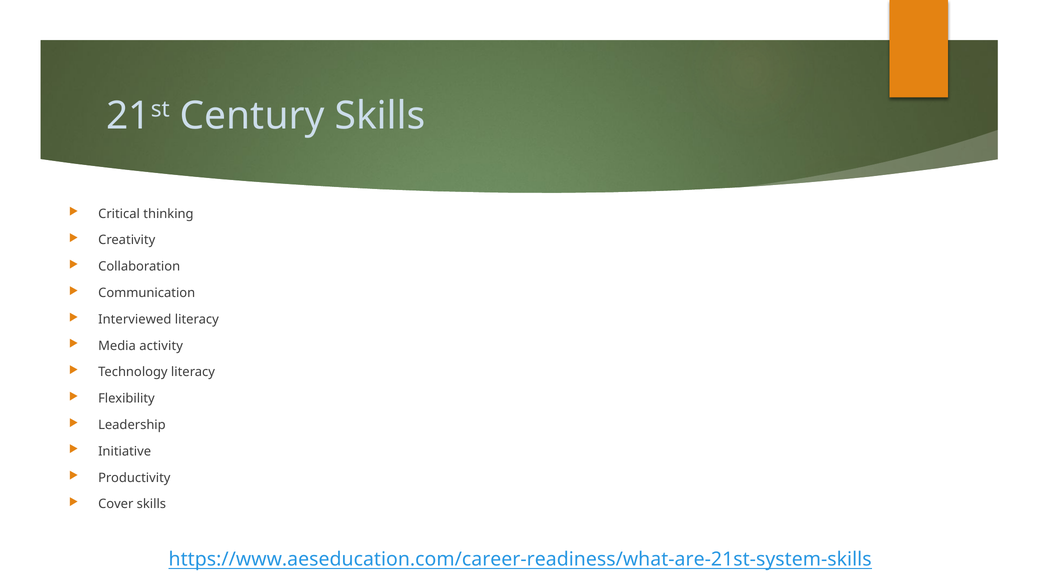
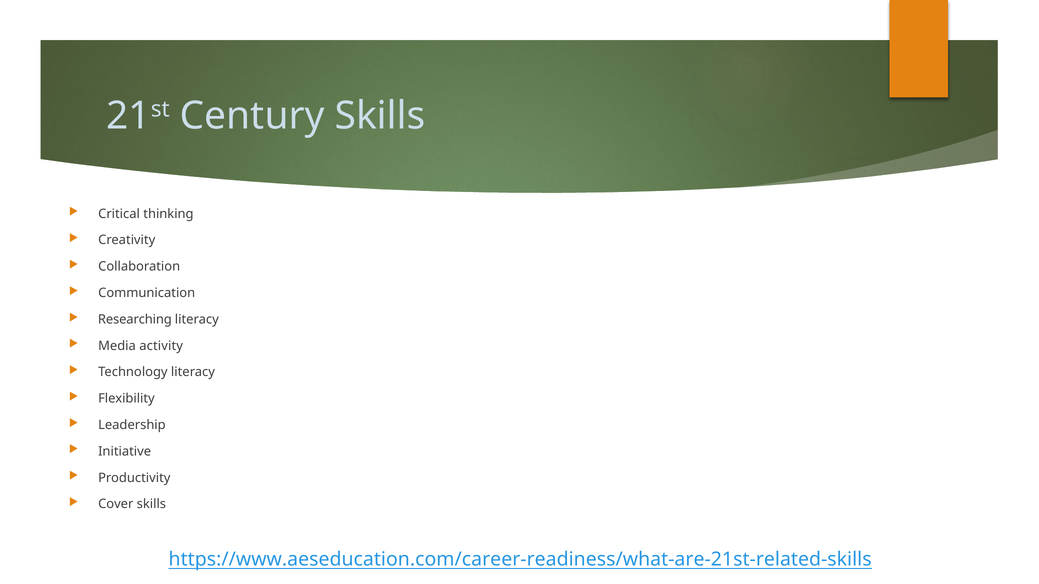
Interviewed: Interviewed -> Researching (135, 320)
https://www.aeseducation.com/career-readiness/what-are-21st-system-skills: https://www.aeseducation.com/career-readiness/what-are-21st-system-skills -> https://www.aeseducation.com/career-readiness/what-are-21st-related-skills (520, 560)
